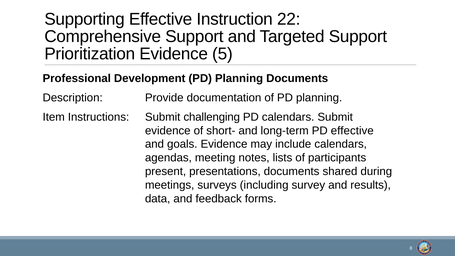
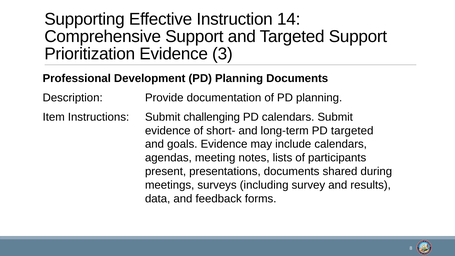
22: 22 -> 14 (289, 19)
5: 5 -> 3 (222, 54)
PD effective: effective -> targeted (352, 131)
